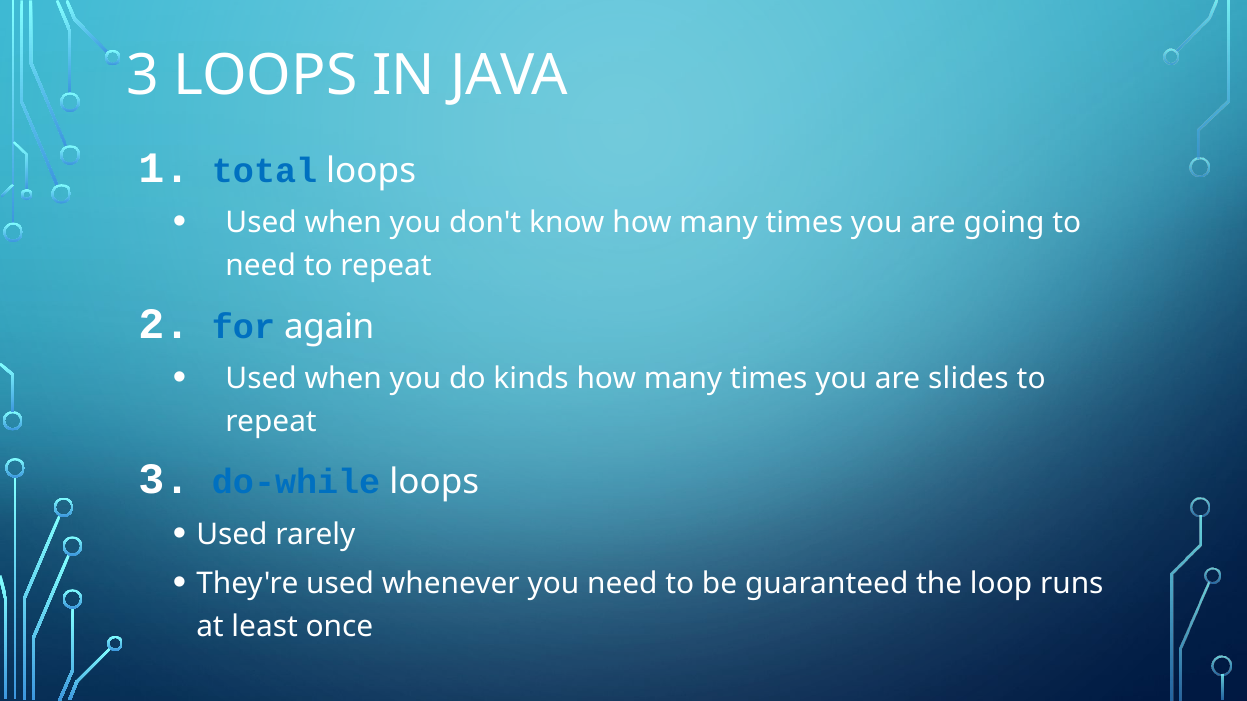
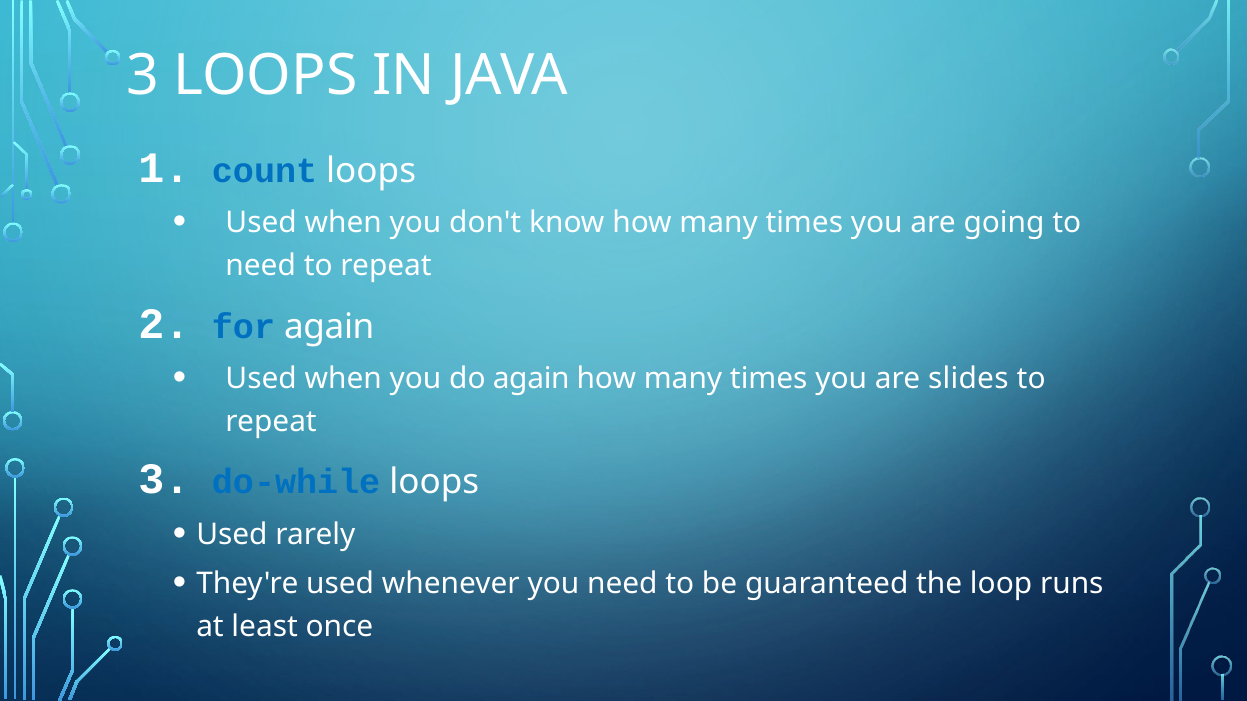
total: total -> count (265, 171)
do kinds: kinds -> again (531, 379)
